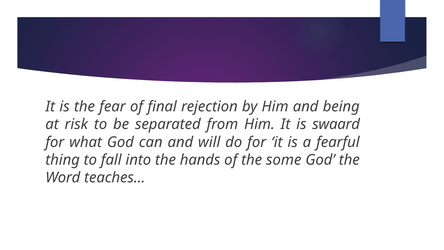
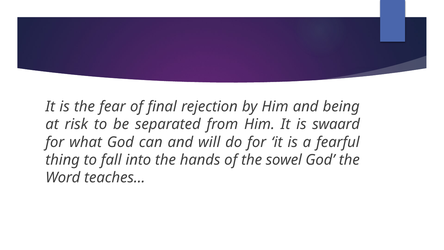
some: some -> sowel (284, 160)
